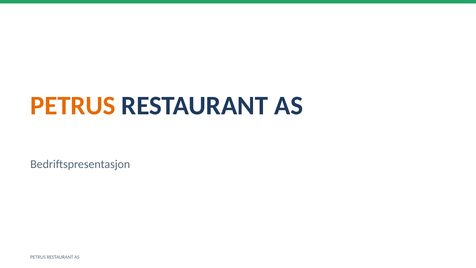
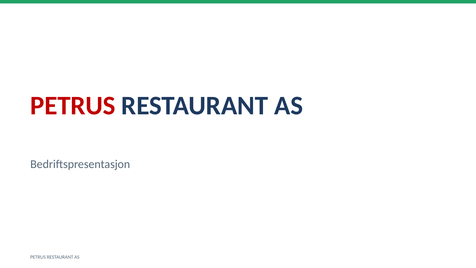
PETRUS colour: orange -> red (73, 106)
